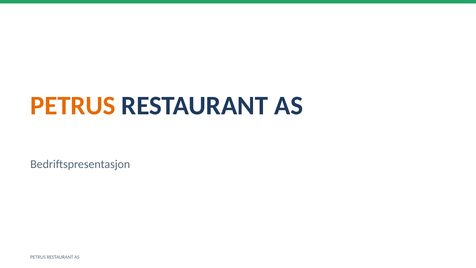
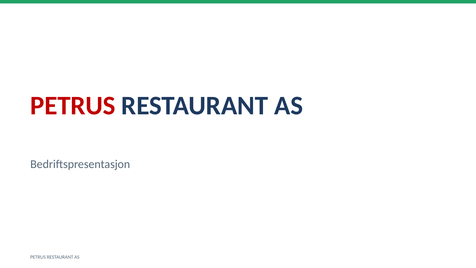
PETRUS colour: orange -> red (73, 106)
